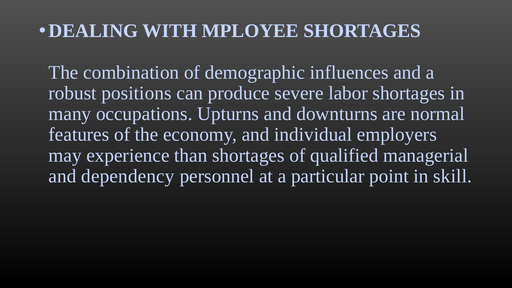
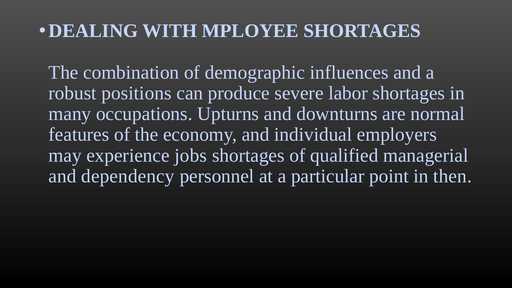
than: than -> jobs (191, 155)
skill: skill -> then (453, 176)
